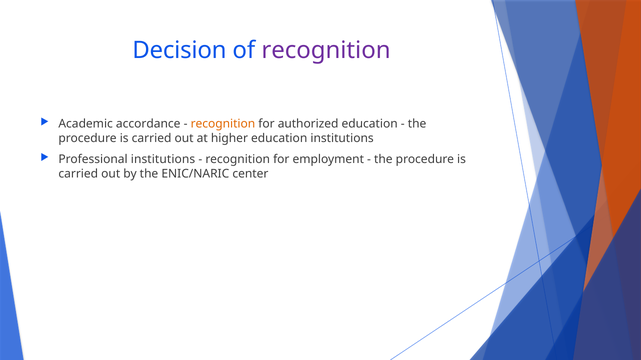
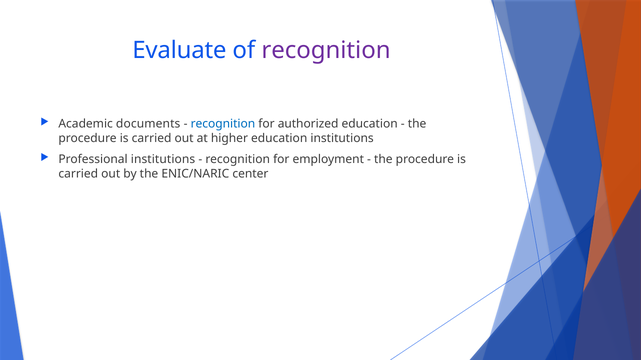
Decision: Decision -> Evaluate (179, 51)
accordance: accordance -> documents (148, 124)
recognition colour: orange -> blue (223, 124)
